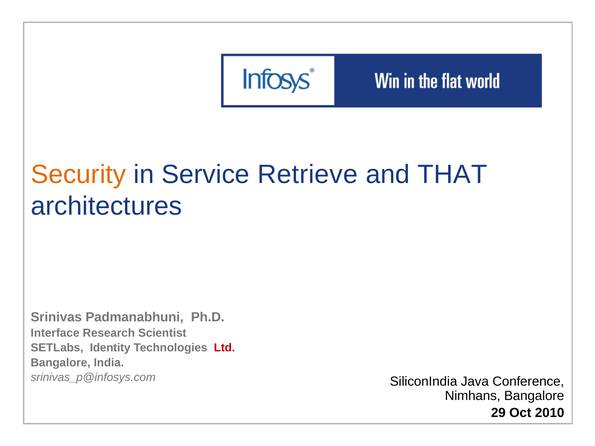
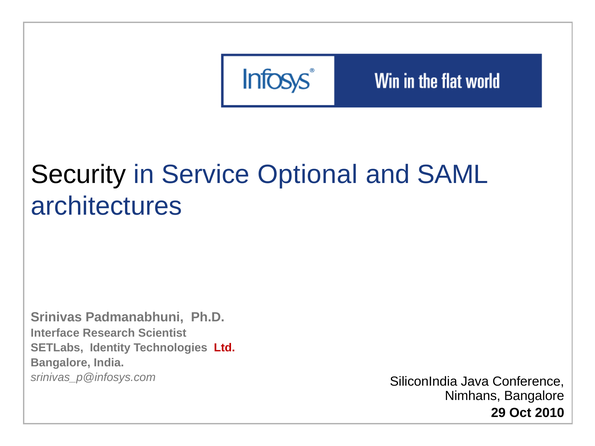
Security colour: orange -> black (78, 174)
Retrieve: Retrieve -> Optional (308, 174)
THAT: THAT -> SAML (453, 174)
